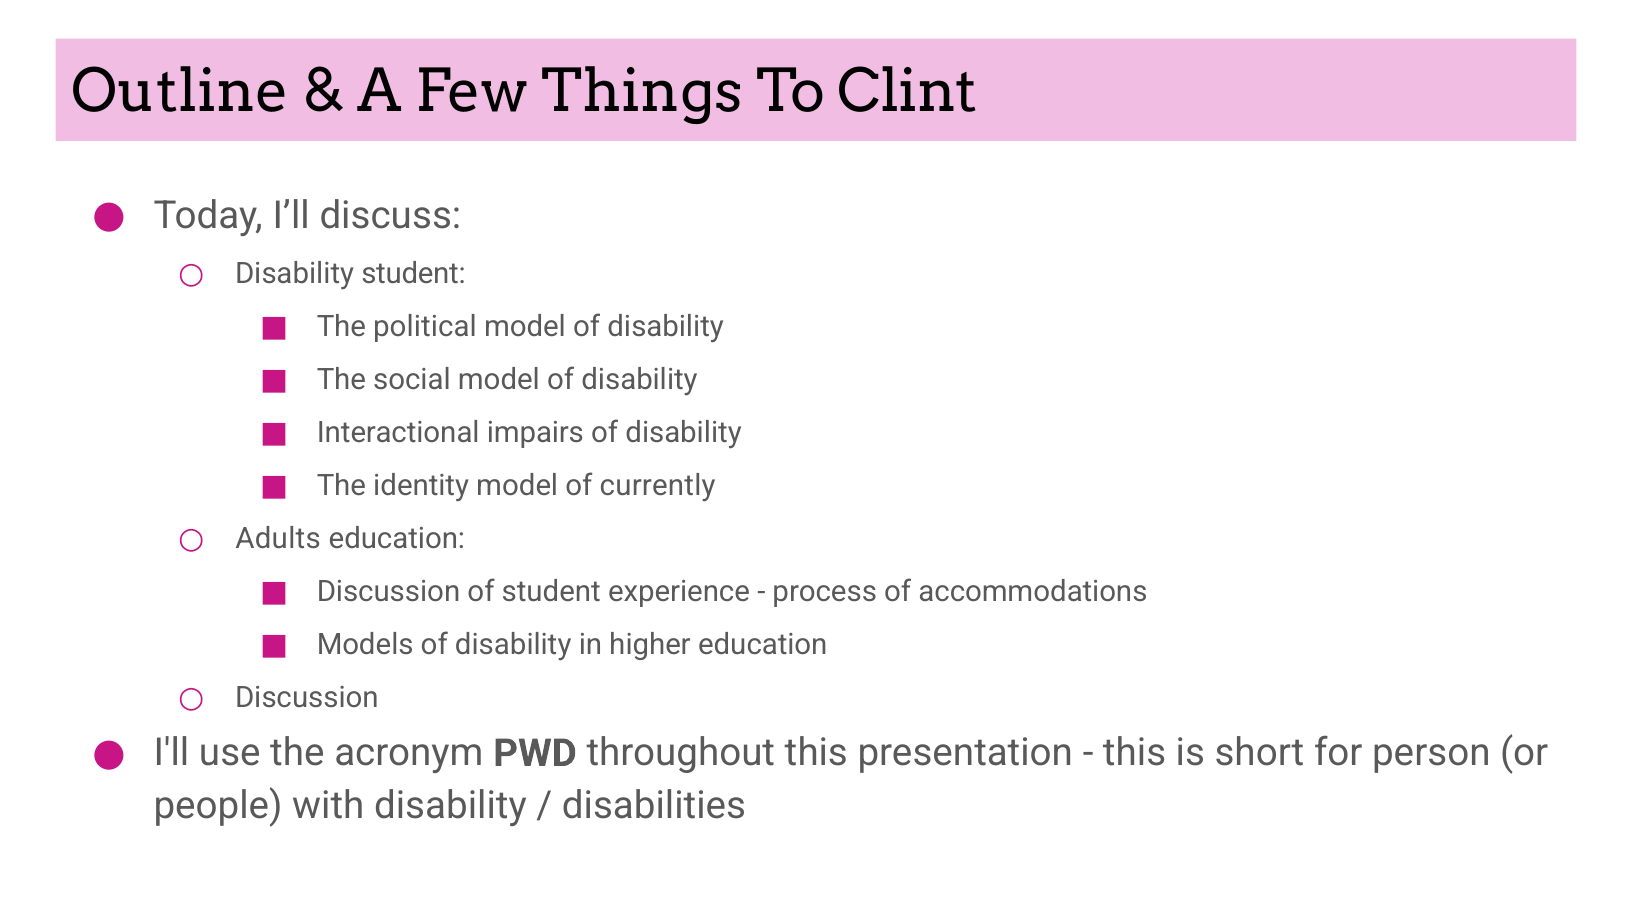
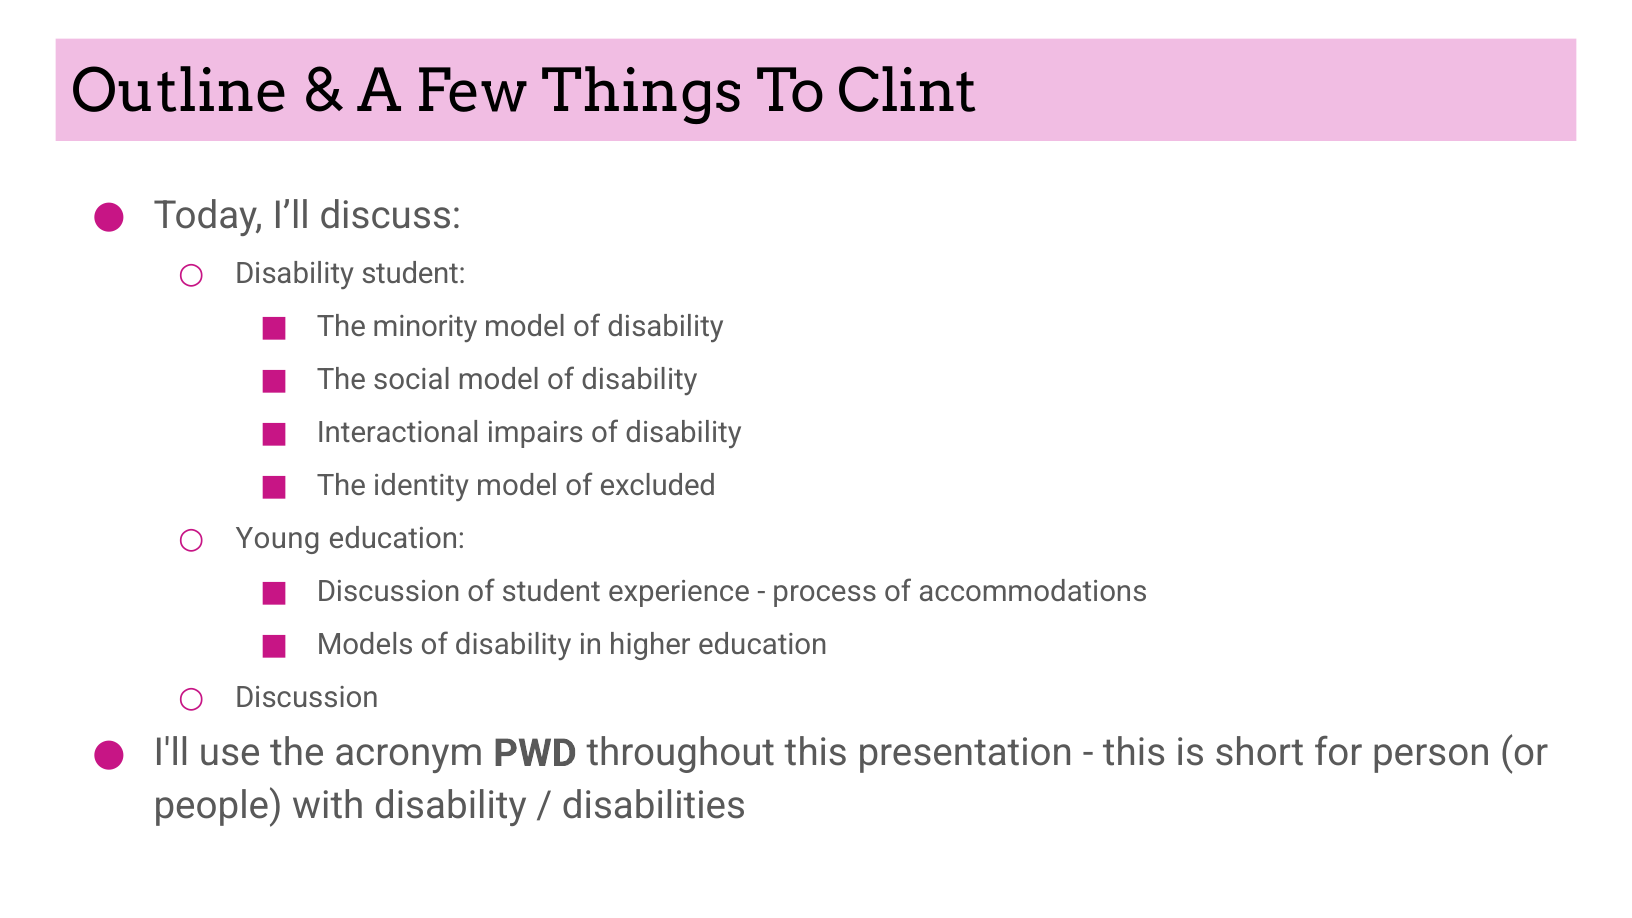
political: political -> minority (425, 327)
currently: currently -> excluded (658, 486)
Adults: Adults -> Young (278, 539)
